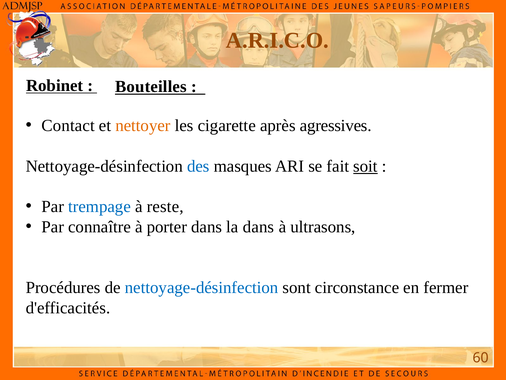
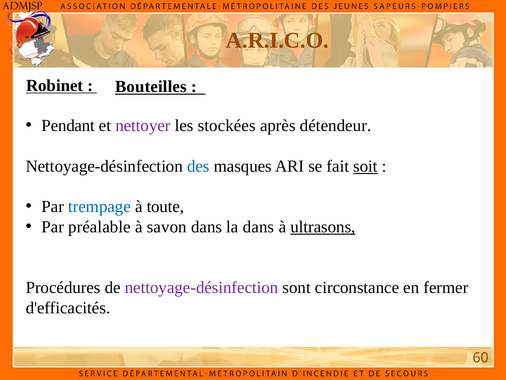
Contact: Contact -> Pendant (68, 125)
nettoyer colour: orange -> purple (143, 125)
cigarette: cigarette -> stockées (227, 125)
agressives: agressives -> détendeur (336, 125)
reste: reste -> toute (165, 206)
connaître: connaître -> préalable (99, 227)
porter: porter -> savon (167, 227)
ultrasons underline: none -> present (323, 227)
nettoyage-désinfection colour: blue -> purple (202, 287)
